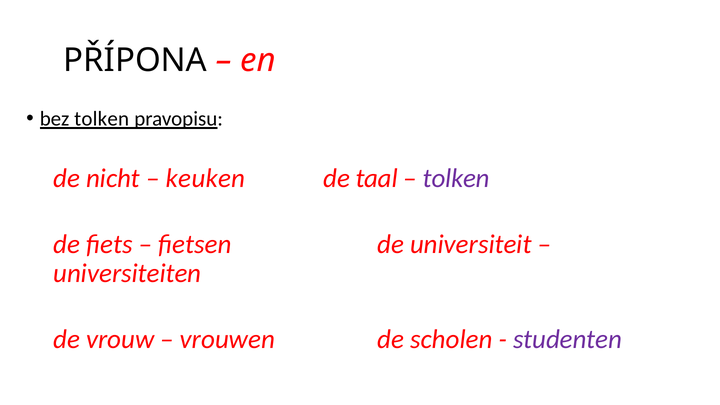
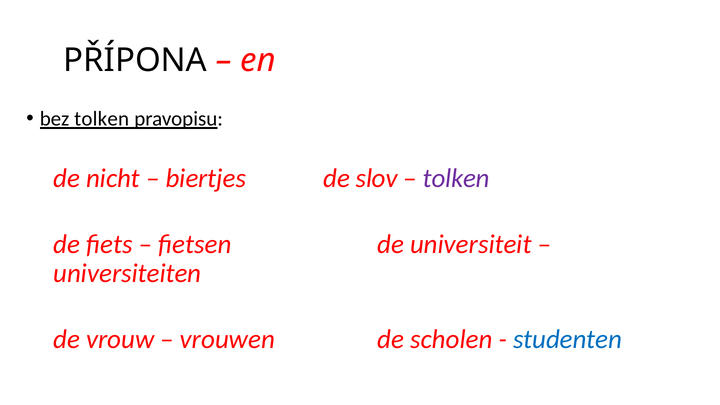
keuken: keuken -> biertjes (206, 179)
taal: taal -> slov (377, 179)
studenten colour: purple -> blue (568, 339)
